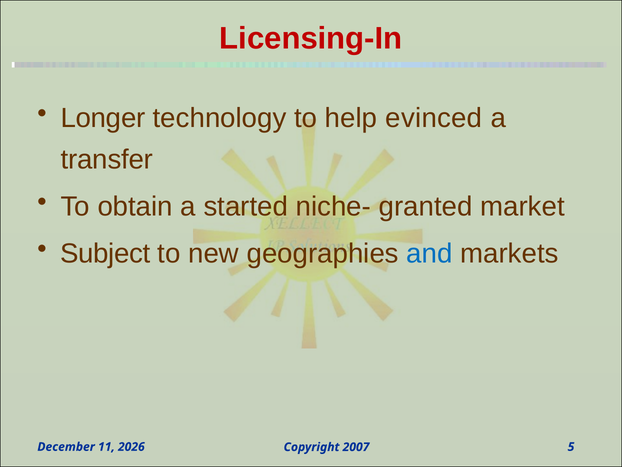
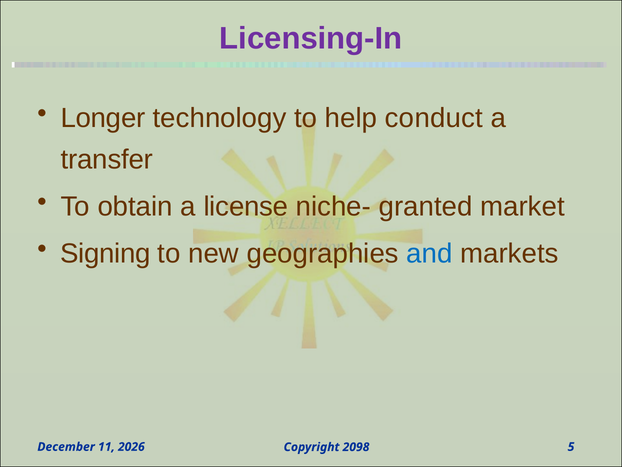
Licensing-In colour: red -> purple (311, 38)
evinced: evinced -> conduct (434, 118)
started: started -> license (246, 206)
Subject: Subject -> Signing (105, 253)
2007: 2007 -> 2098 (356, 447)
